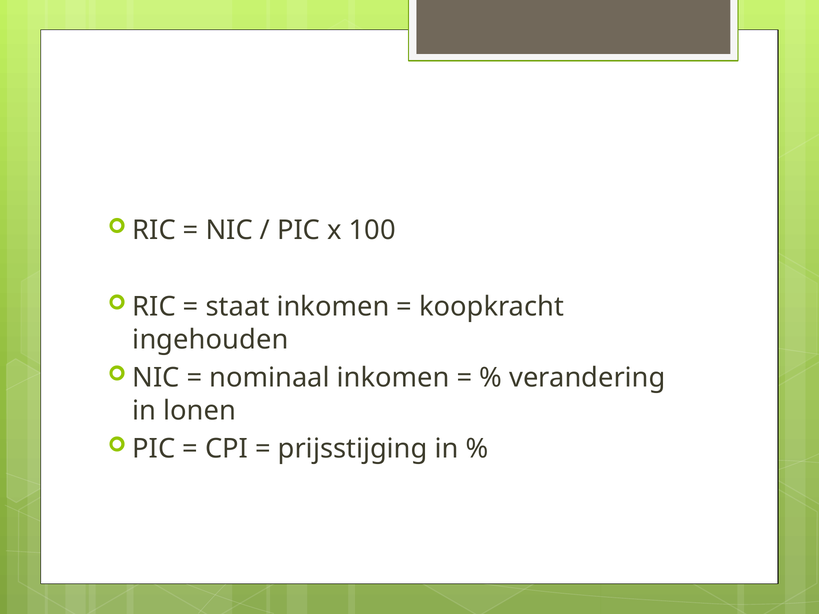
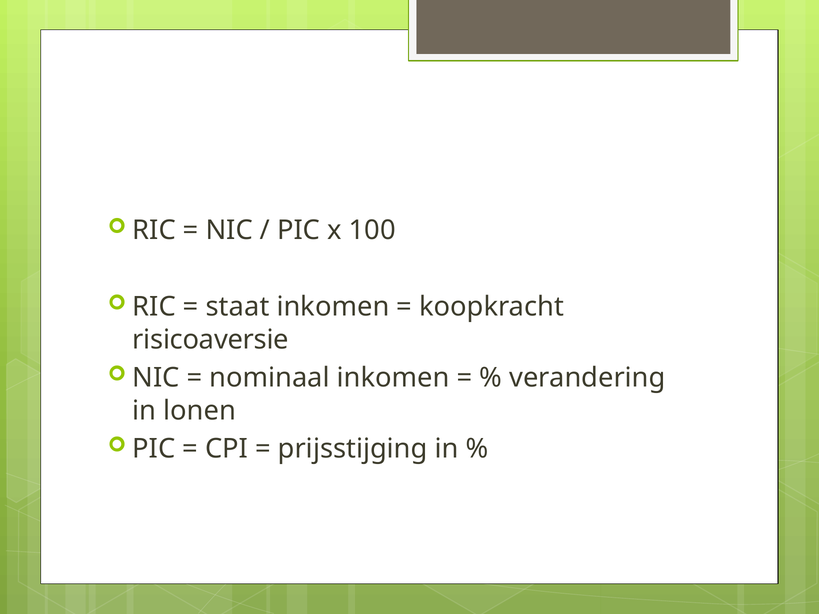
ingehouden: ingehouden -> risicoaversie (211, 340)
